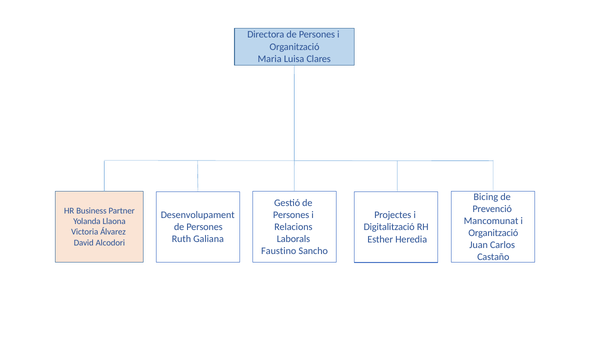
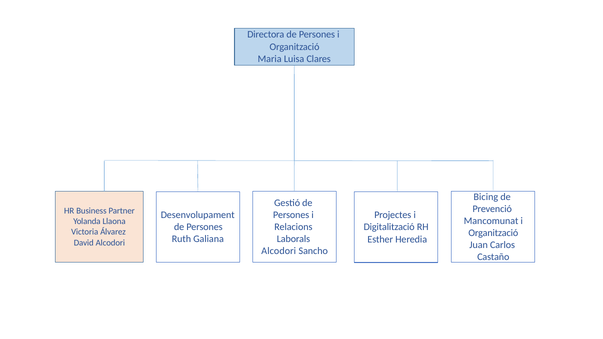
Faustino: Faustino -> Alcodori (279, 251)
